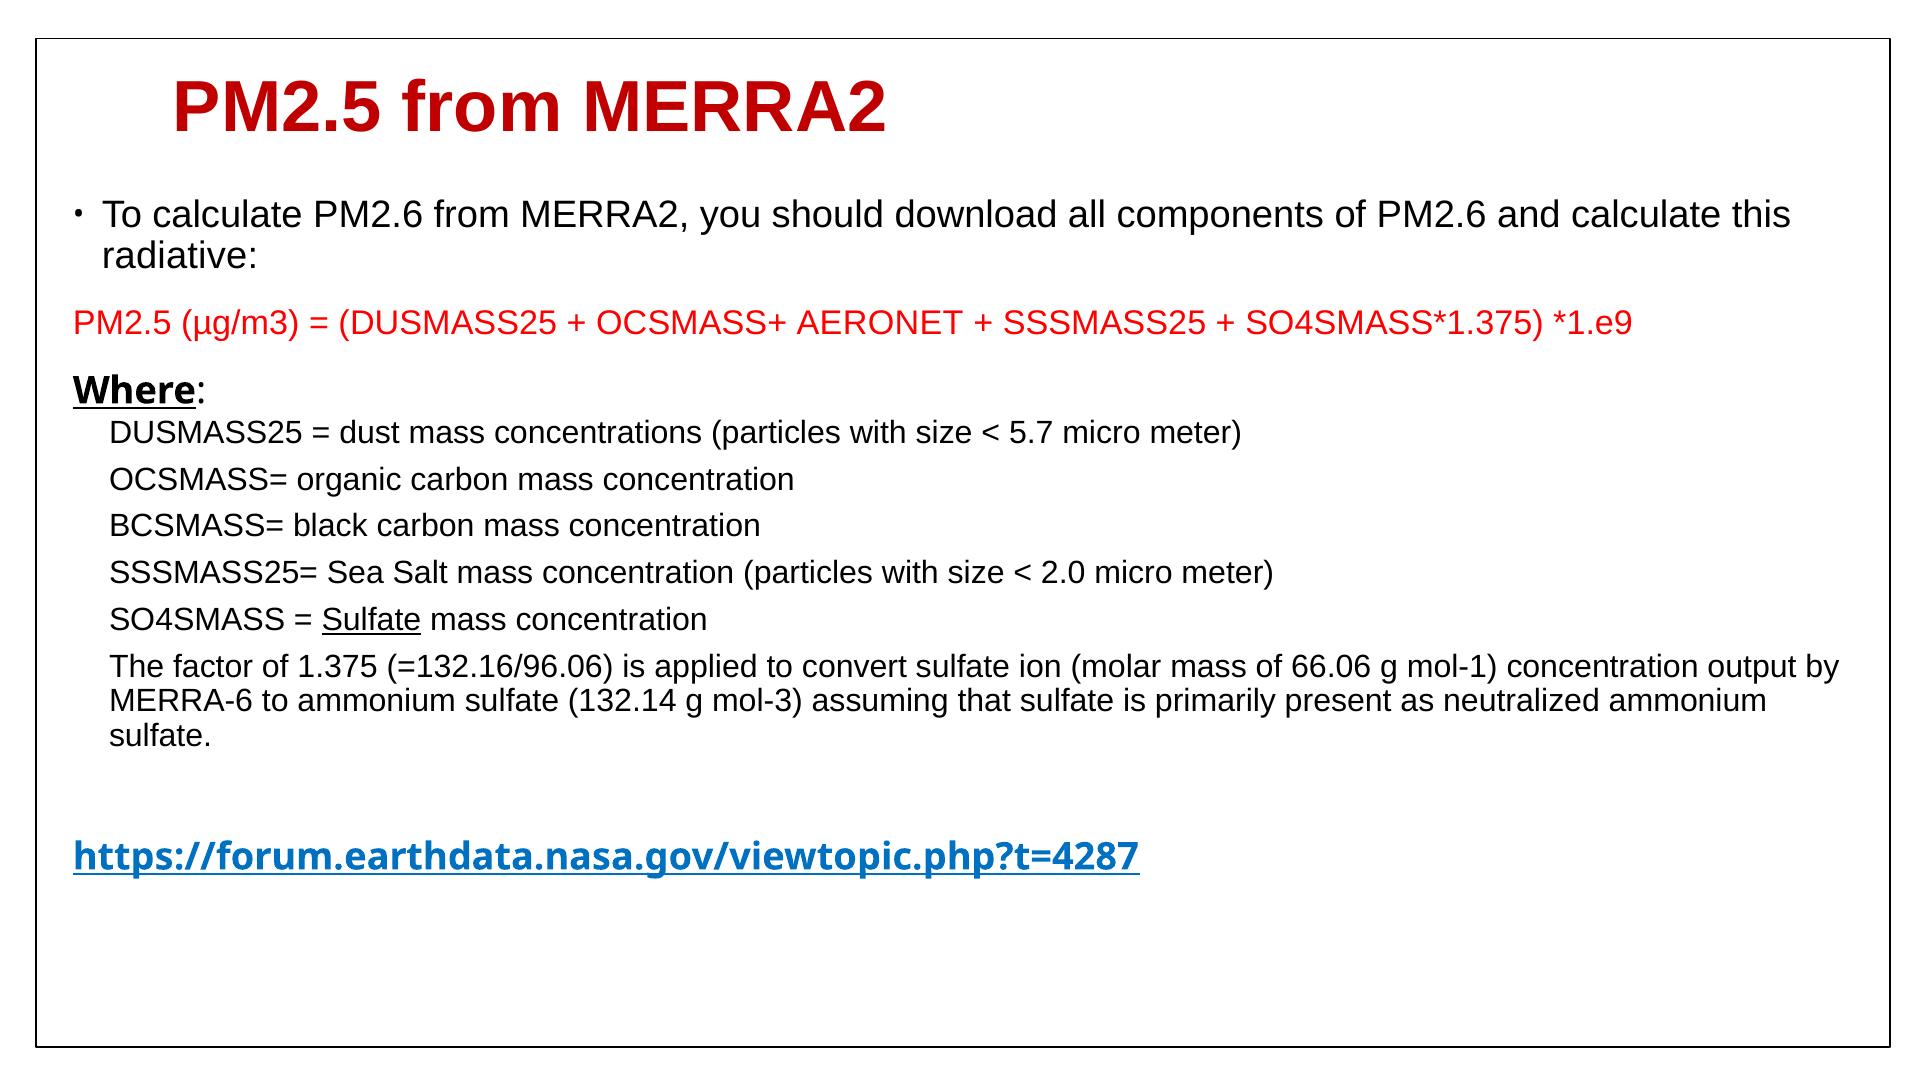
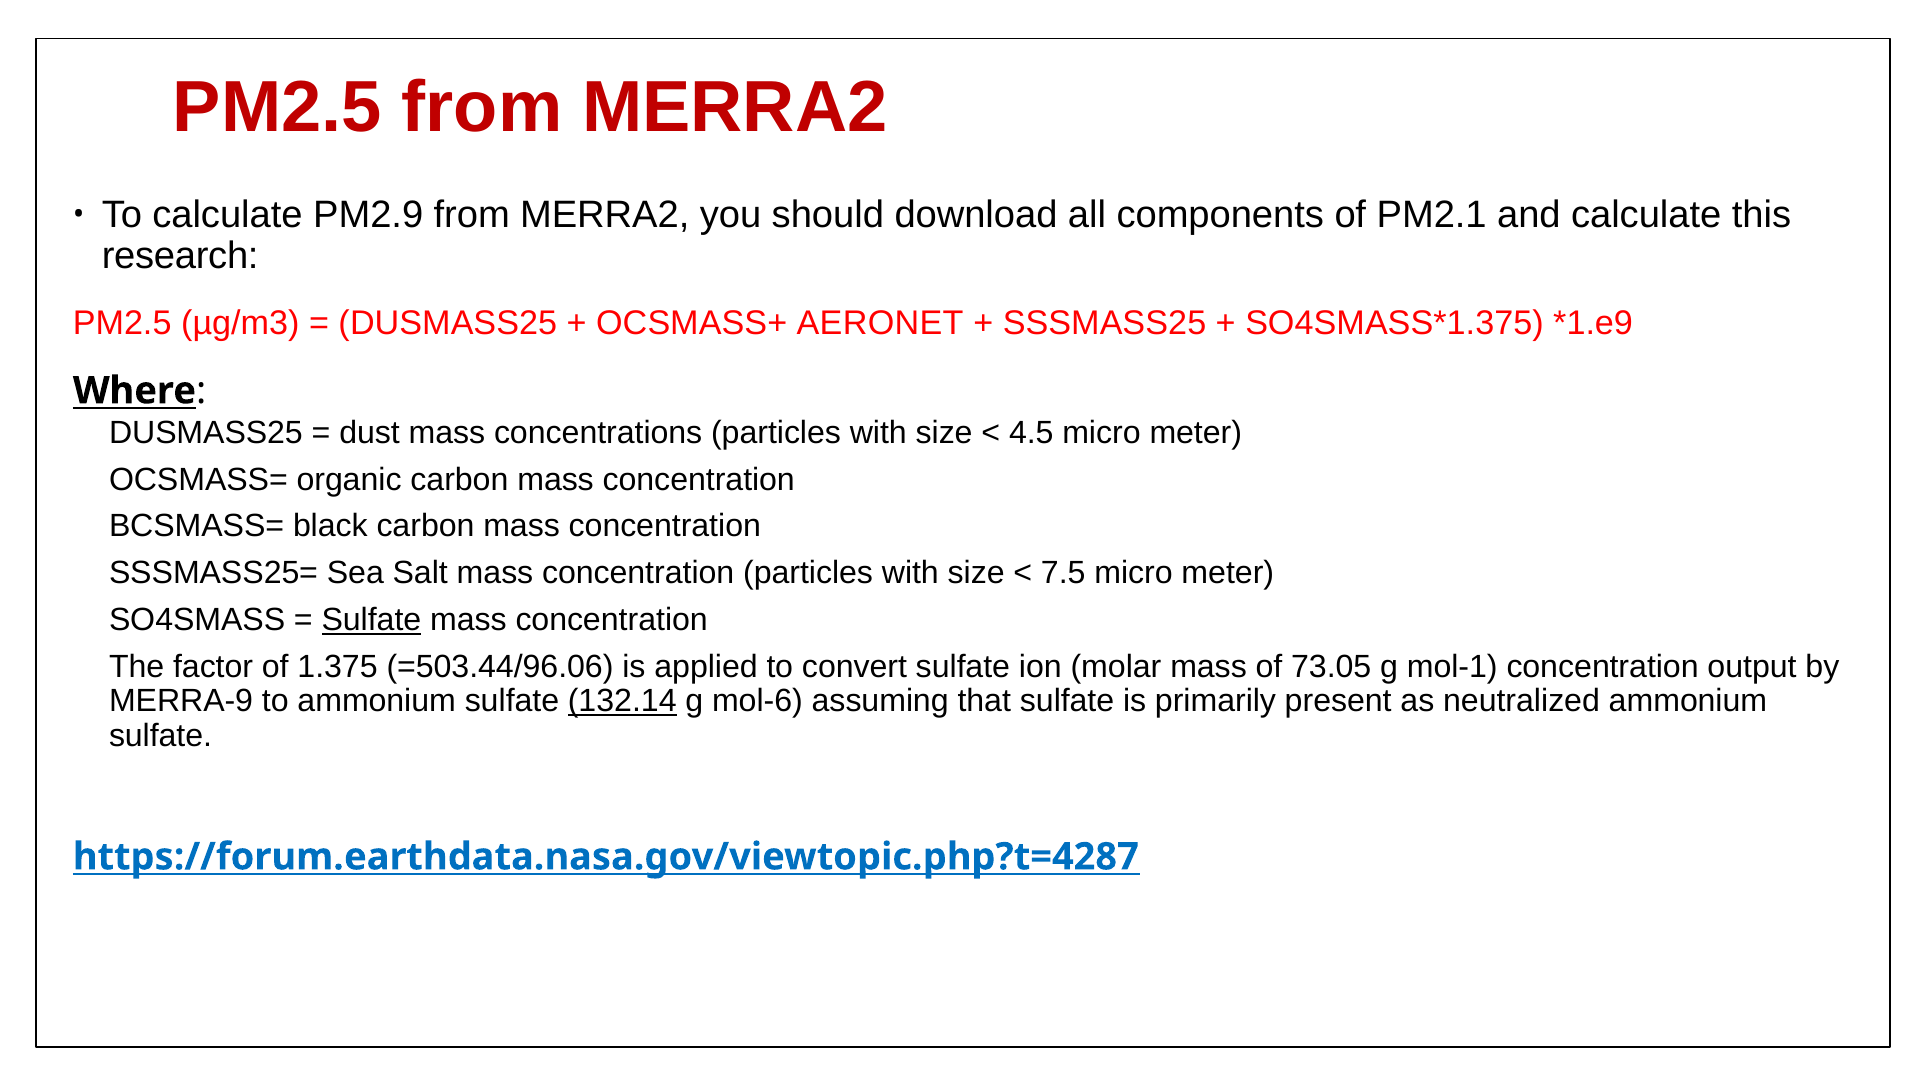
calculate PM2.6: PM2.6 -> PM2.9 (368, 215)
of PM2.6: PM2.6 -> PM2.1 (1432, 215)
radiative: radiative -> research (180, 256)
5.7: 5.7 -> 4.5 (1031, 433)
2.0: 2.0 -> 7.5 (1063, 573)
=132.16/96.06: =132.16/96.06 -> =503.44/96.06 (500, 666)
66.06: 66.06 -> 73.05 (1331, 666)
MERRA-6: MERRA-6 -> MERRA-9 (181, 701)
132.14 underline: none -> present (622, 701)
mol-3: mol-3 -> mol-6 (757, 701)
